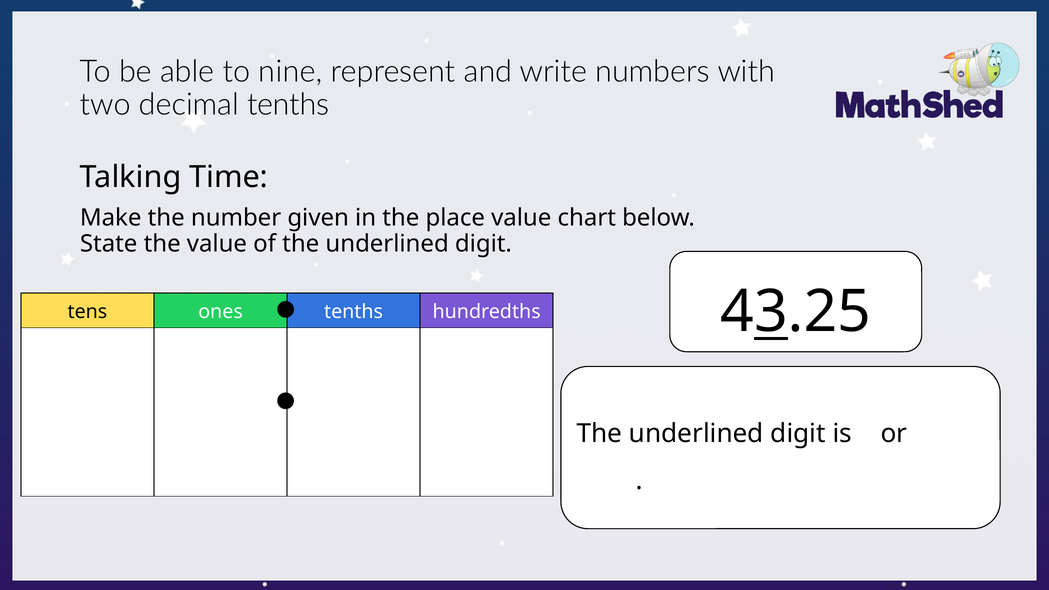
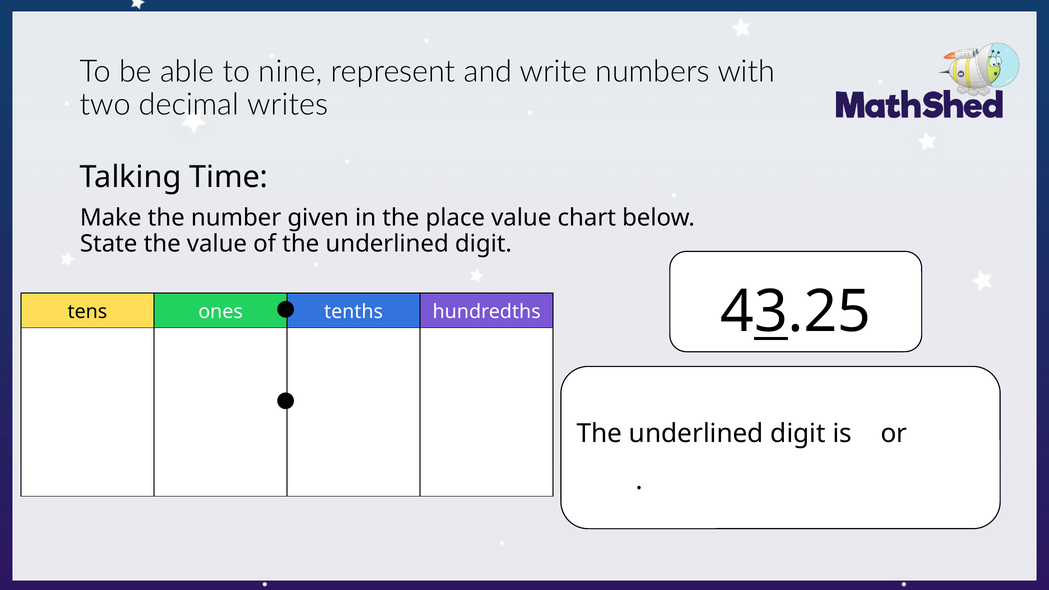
decimal tenths: tenths -> writes (288, 105)
